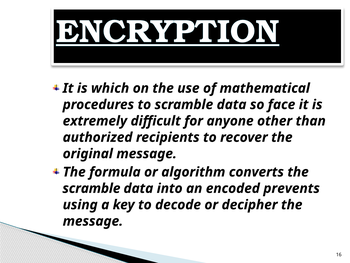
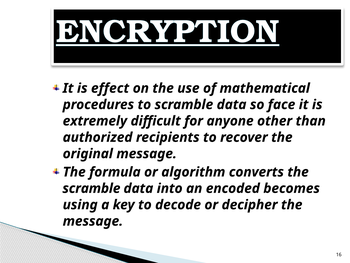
which: which -> effect (110, 88)
prevents: prevents -> becomes (292, 188)
